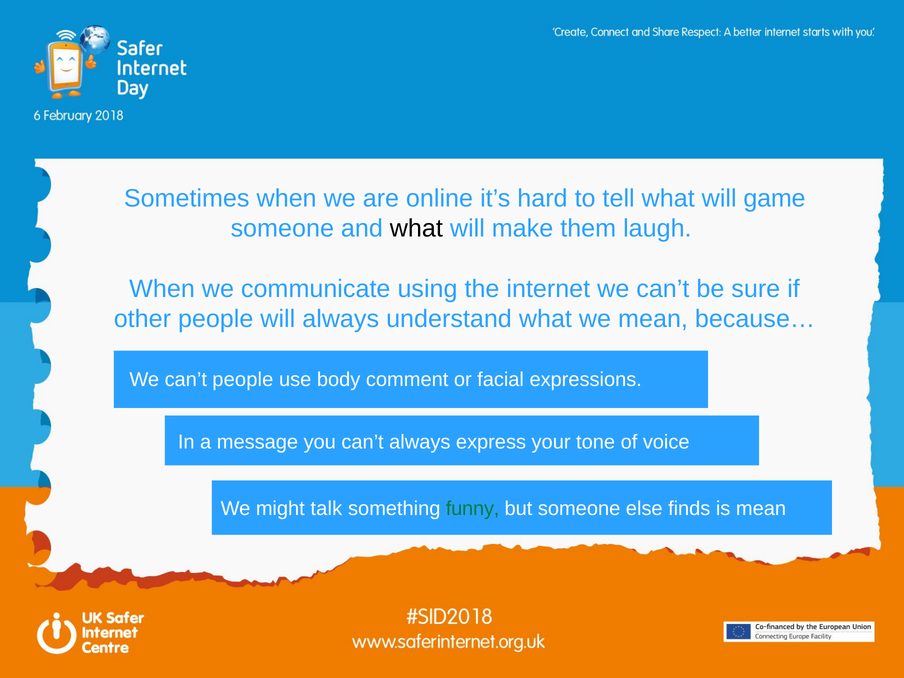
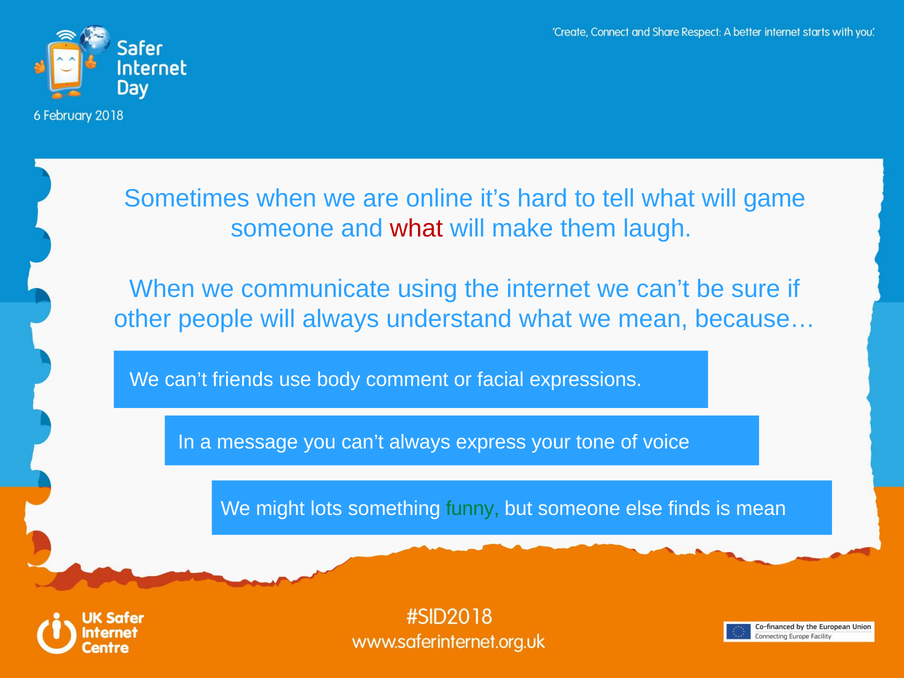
what colour: black -> red (416, 229)
can’t people: people -> friends (243, 379)
talk: talk -> lots (326, 508)
